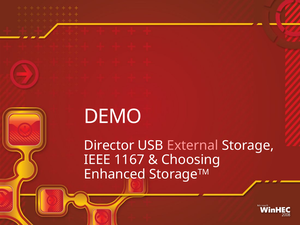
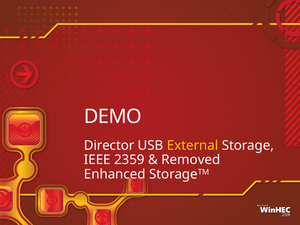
External colour: pink -> yellow (193, 145)
1167: 1167 -> 2359 (129, 160)
Choosing: Choosing -> Removed (191, 160)
